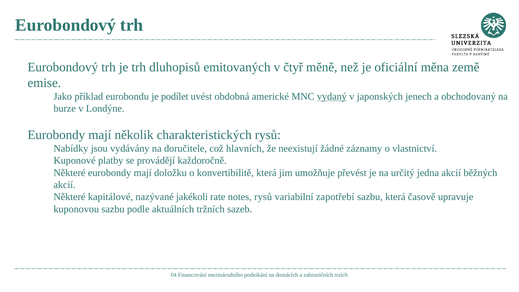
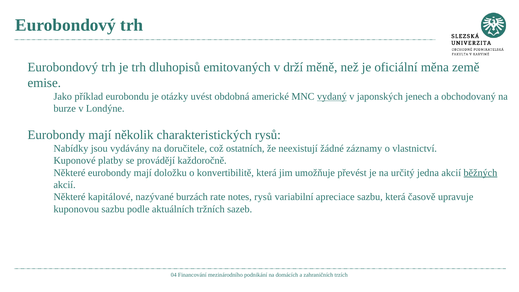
čtyř: čtyř -> drží (293, 67)
podílet: podílet -> otázky (175, 97)
hlavních: hlavních -> ostatních (245, 148)
běžných underline: none -> present (480, 173)
jakékoli: jakékoli -> burzách (192, 197)
zapotřebí: zapotřebí -> apreciace (335, 197)
